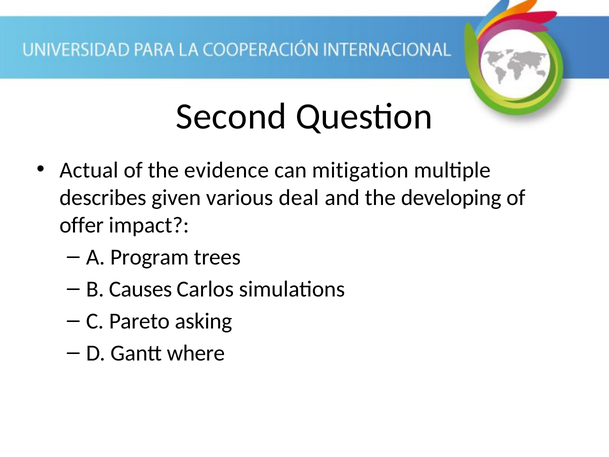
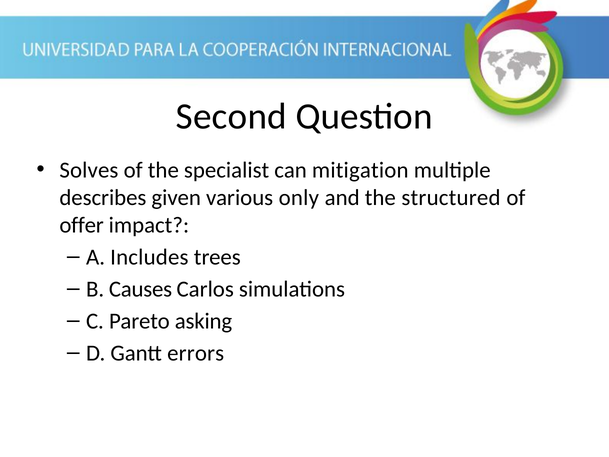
Actual: Actual -> Solves (89, 170)
evidence: evidence -> specialist (227, 170)
deal: deal -> only (299, 197)
developing: developing -> structured (451, 197)
Program: Program -> Includes (149, 257)
where: where -> errors (196, 353)
